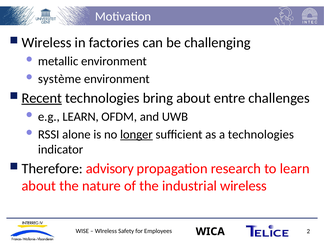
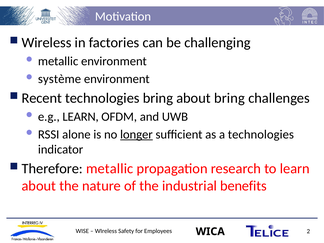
Recent underline: present -> none (42, 98)
about entre: entre -> bring (229, 98)
Therefore advisory: advisory -> metallic (110, 169)
industrial wireless: wireless -> benefits (243, 186)
